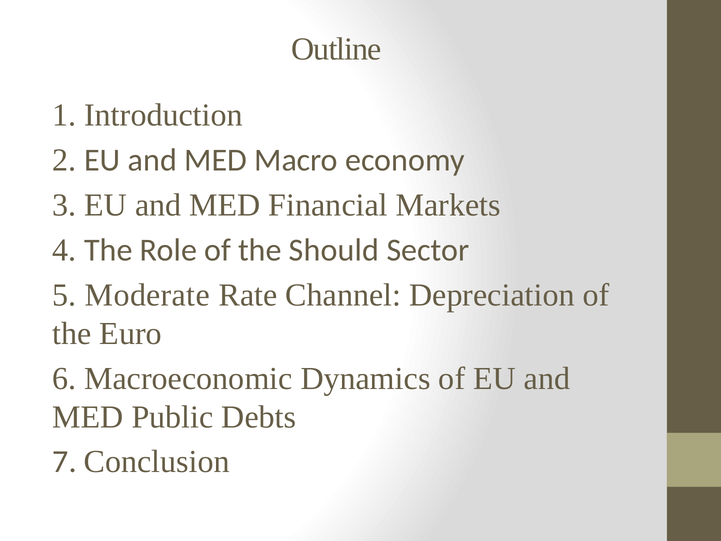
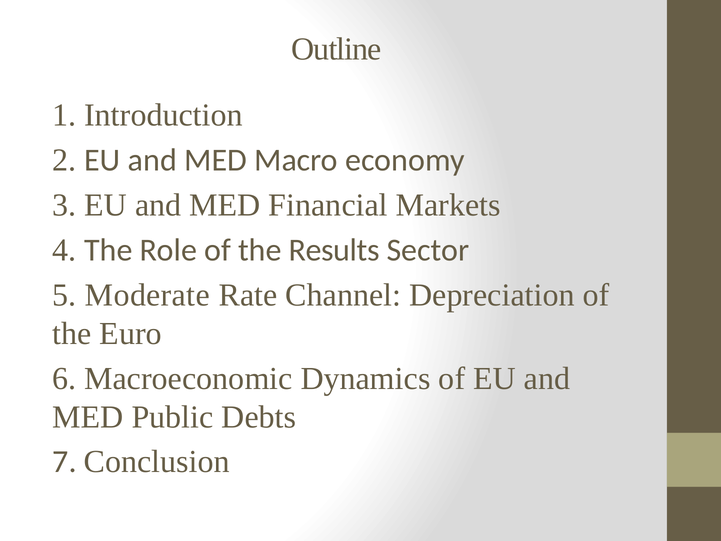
Should: Should -> Results (334, 250)
